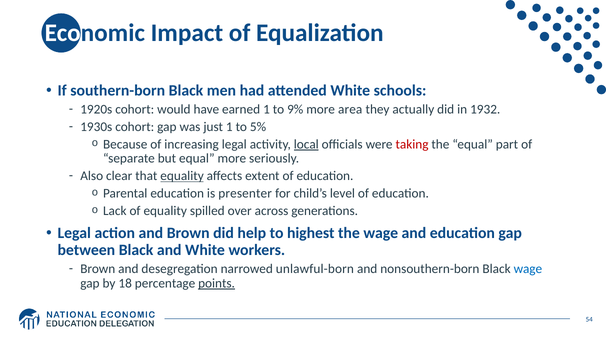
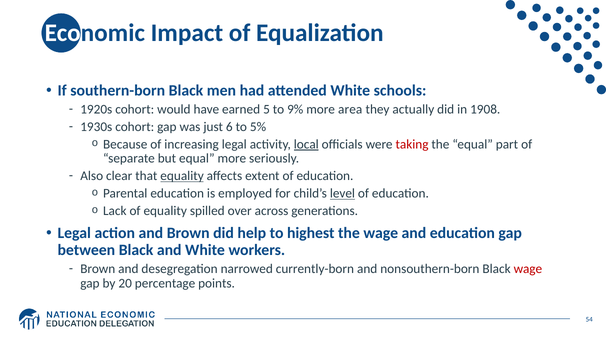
earned 1: 1 -> 5 (267, 109)
1932: 1932 -> 1908 (485, 109)
just 1: 1 -> 6 (229, 127)
presenter: presenter -> employed (245, 193)
level underline: none -> present (342, 193)
unlawful-born: unlawful-born -> currently-born (315, 269)
wage colour: blue -> red (528, 269)
18: 18 -> 20 (125, 283)
points underline: present -> none (217, 283)
